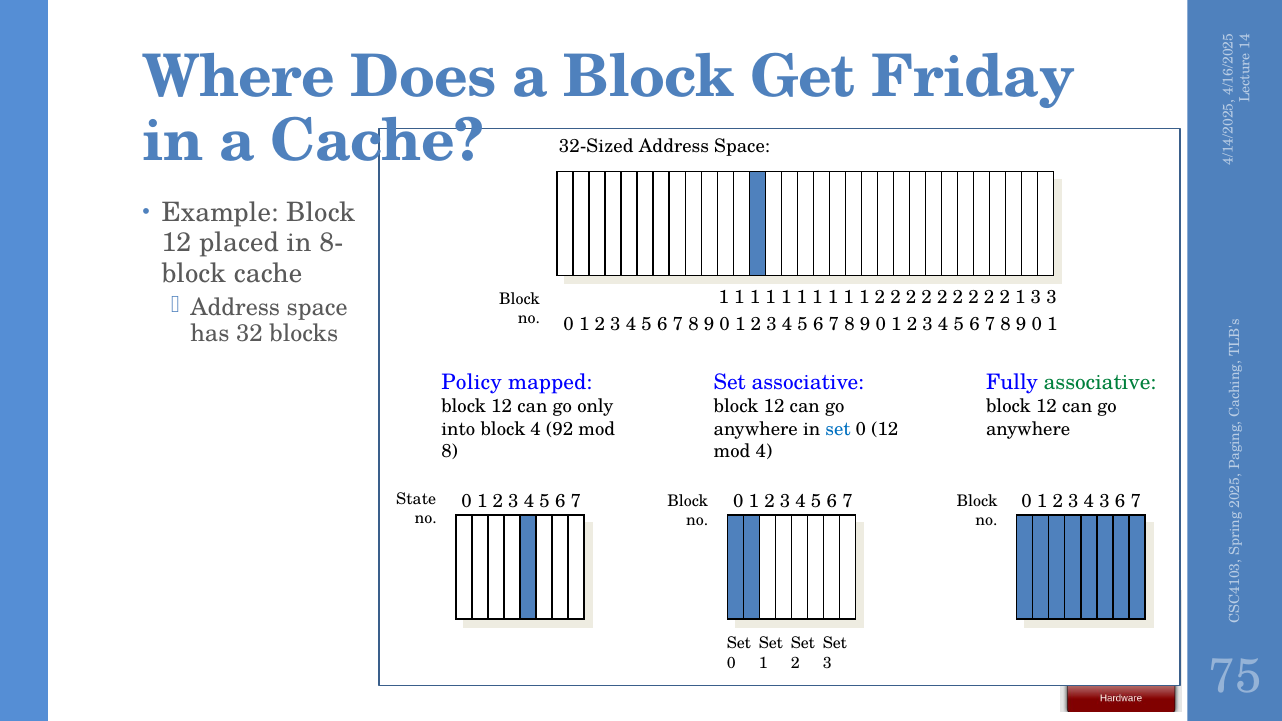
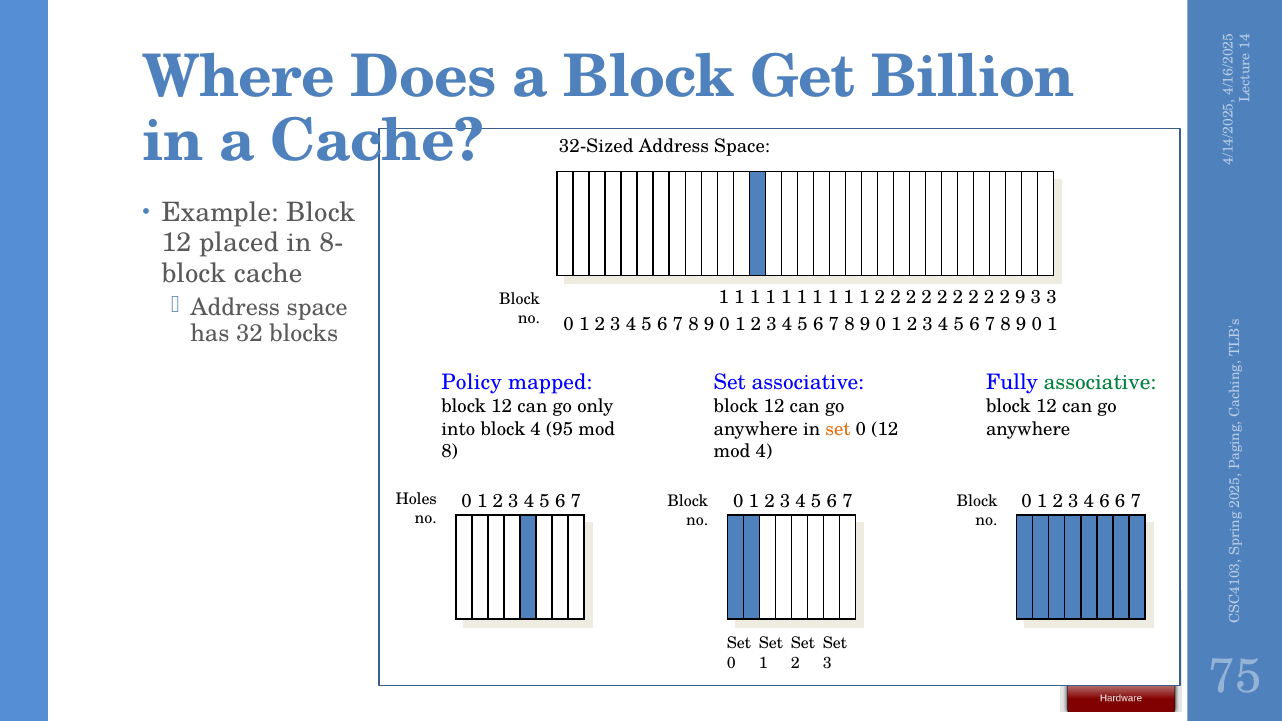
Friday: Friday -> Billion (973, 77)
2 1: 1 -> 9 (1020, 297)
92: 92 -> 95 (560, 429)
set colour: blue -> orange (838, 429)
State: State -> Holes (416, 499)
4 3: 3 -> 6 (1104, 501)
